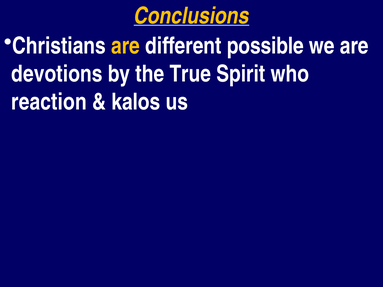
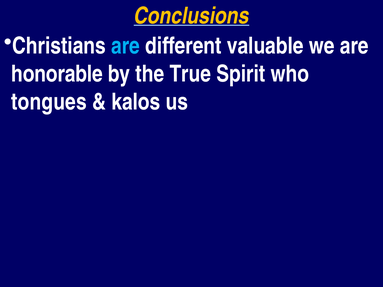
are colour: yellow -> light blue (126, 46)
possible: possible -> valuable (265, 46)
devotions: devotions -> honorable (57, 74)
reaction: reaction -> tongues (49, 102)
